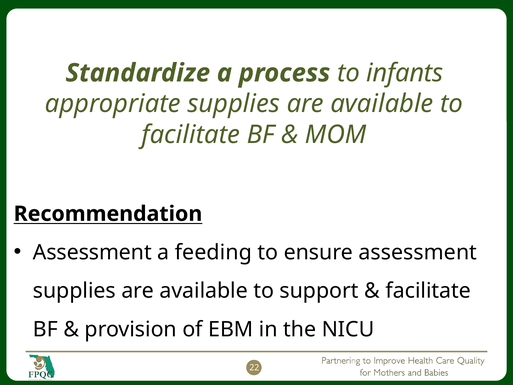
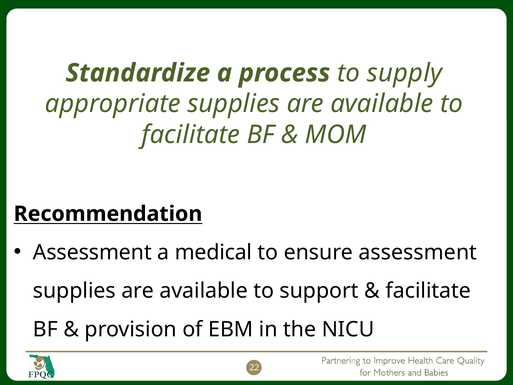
infants: infants -> supply (404, 73)
feeding: feeding -> medical (213, 252)
